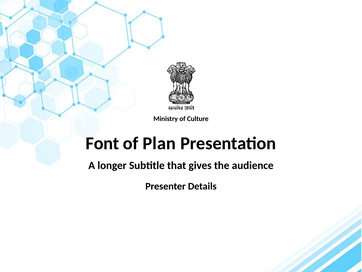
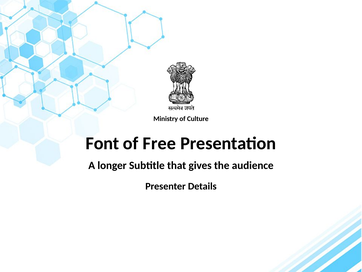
Plan: Plan -> Free (159, 143)
